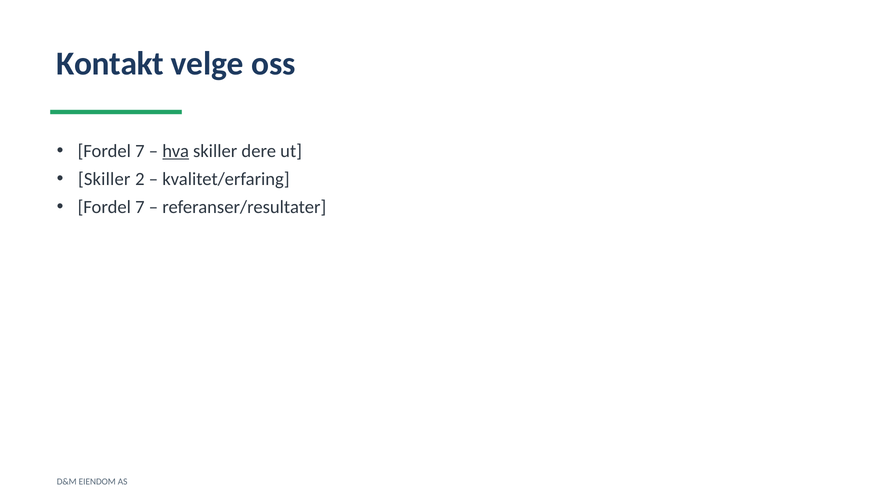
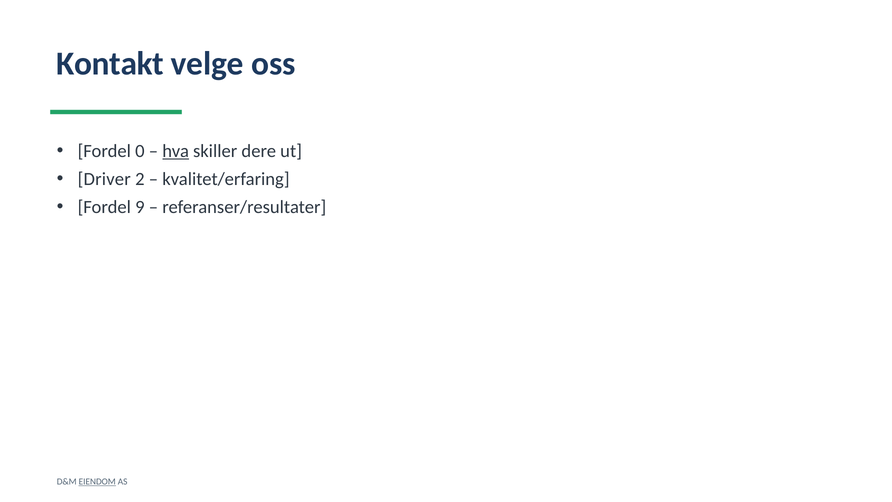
7: 7 -> 0 (140, 151)
Skiller: Skiller -> Driver (104, 179)
7: 7 -> 9 (140, 207)
EIENDOM underline: none -> present (97, 481)
